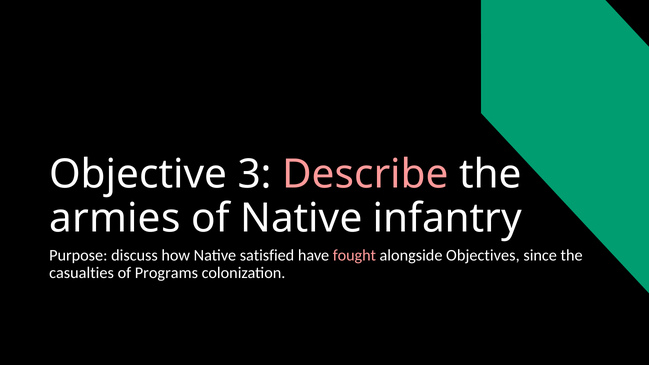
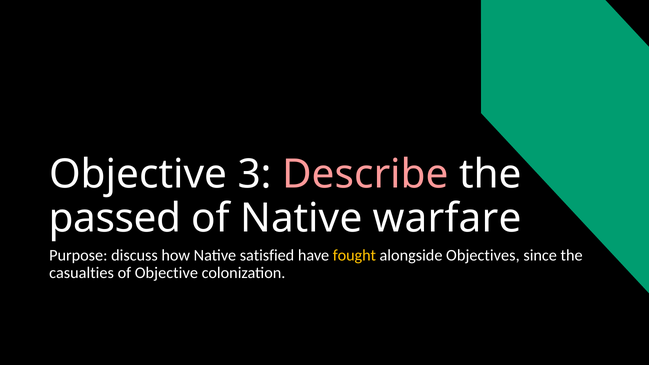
armies: armies -> passed (115, 218)
infantry: infantry -> warfare (447, 218)
fought colour: pink -> yellow (354, 255)
of Programs: Programs -> Objective (166, 273)
